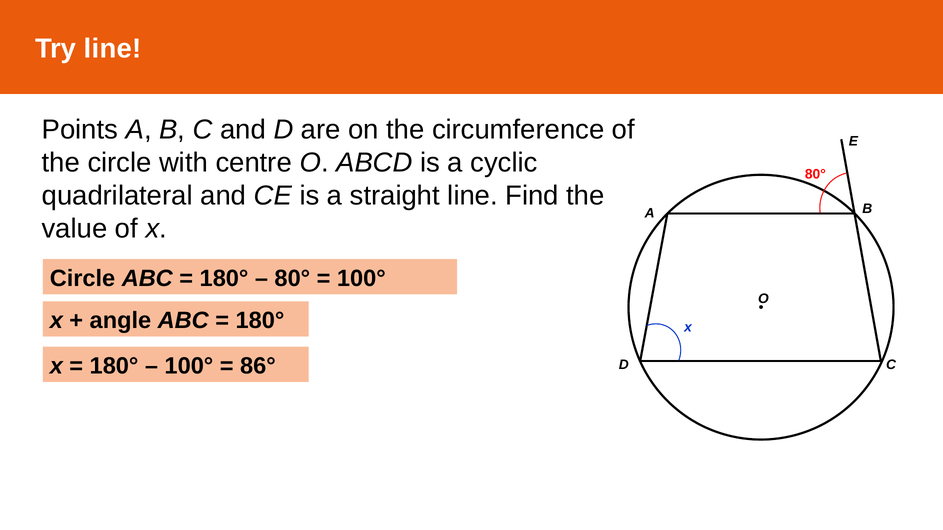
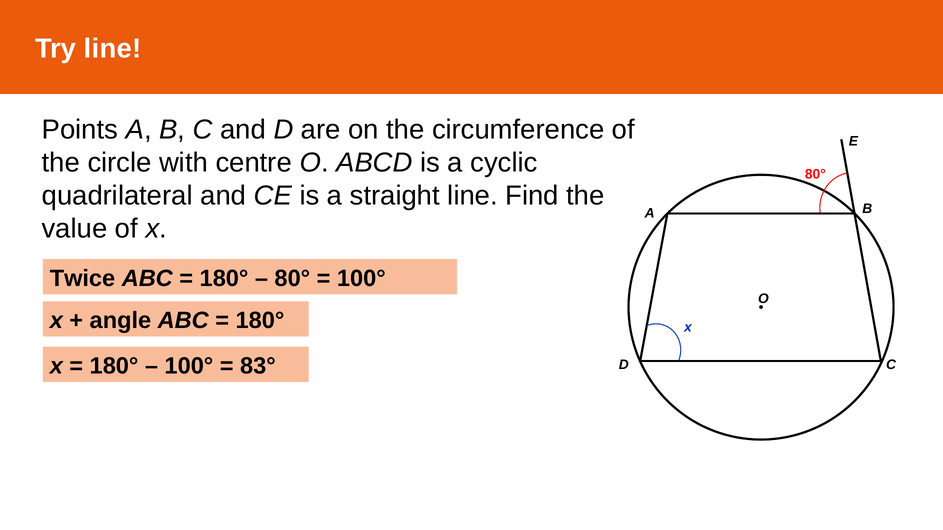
Circle: Circle -> Twice (82, 279)
86°: 86° -> 83° (258, 366)
